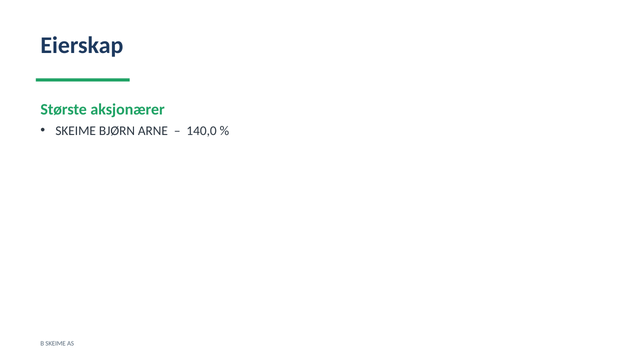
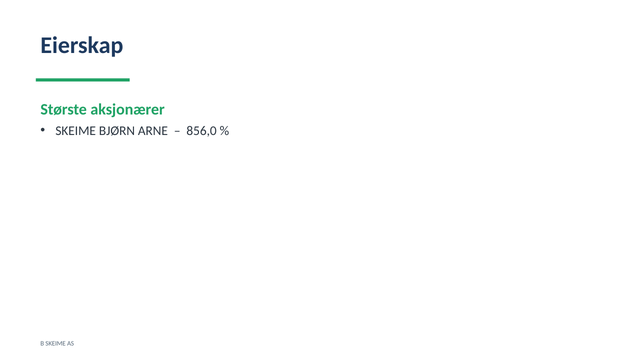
140,0: 140,0 -> 856,0 (202, 131)
